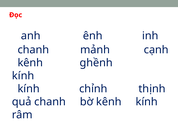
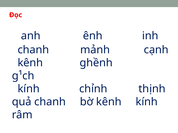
kính: kính -> g¹ch (23, 76)
